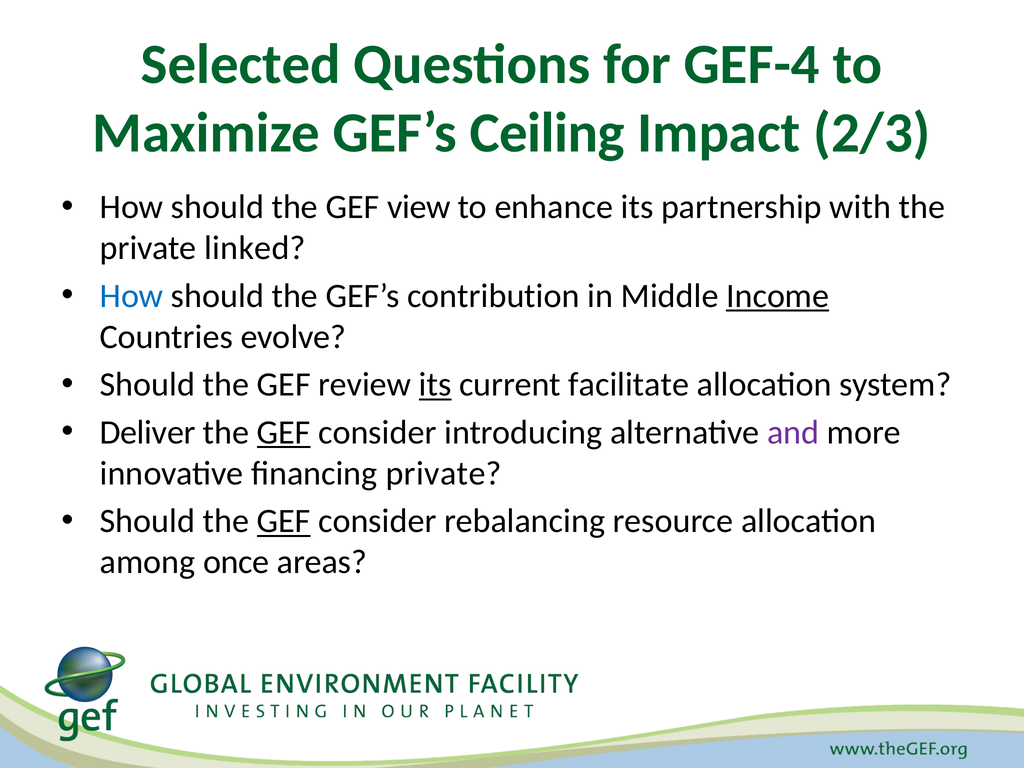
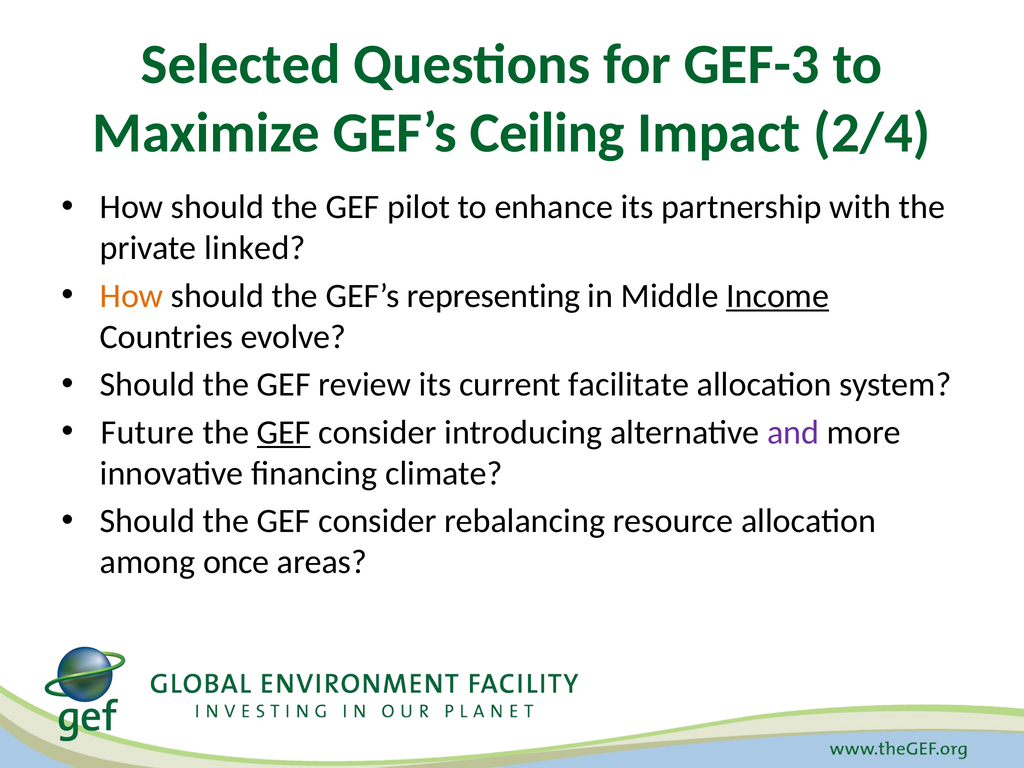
GEF-4: GEF-4 -> GEF-3 (752, 65)
2/3: 2/3 -> 2/4 (872, 133)
view: view -> pilot (419, 207)
How colour: blue -> orange (132, 296)
contribution: contribution -> representing (494, 296)
its underline: present -> none (435, 385)
Deliver: Deliver -> Future (147, 432)
financing private: private -> climate (444, 473)
GEF underline: present -> none (284, 521)
